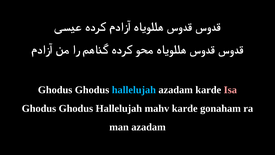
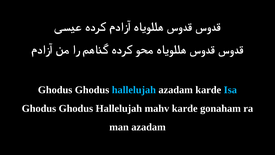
Isa colour: pink -> light blue (230, 90)
